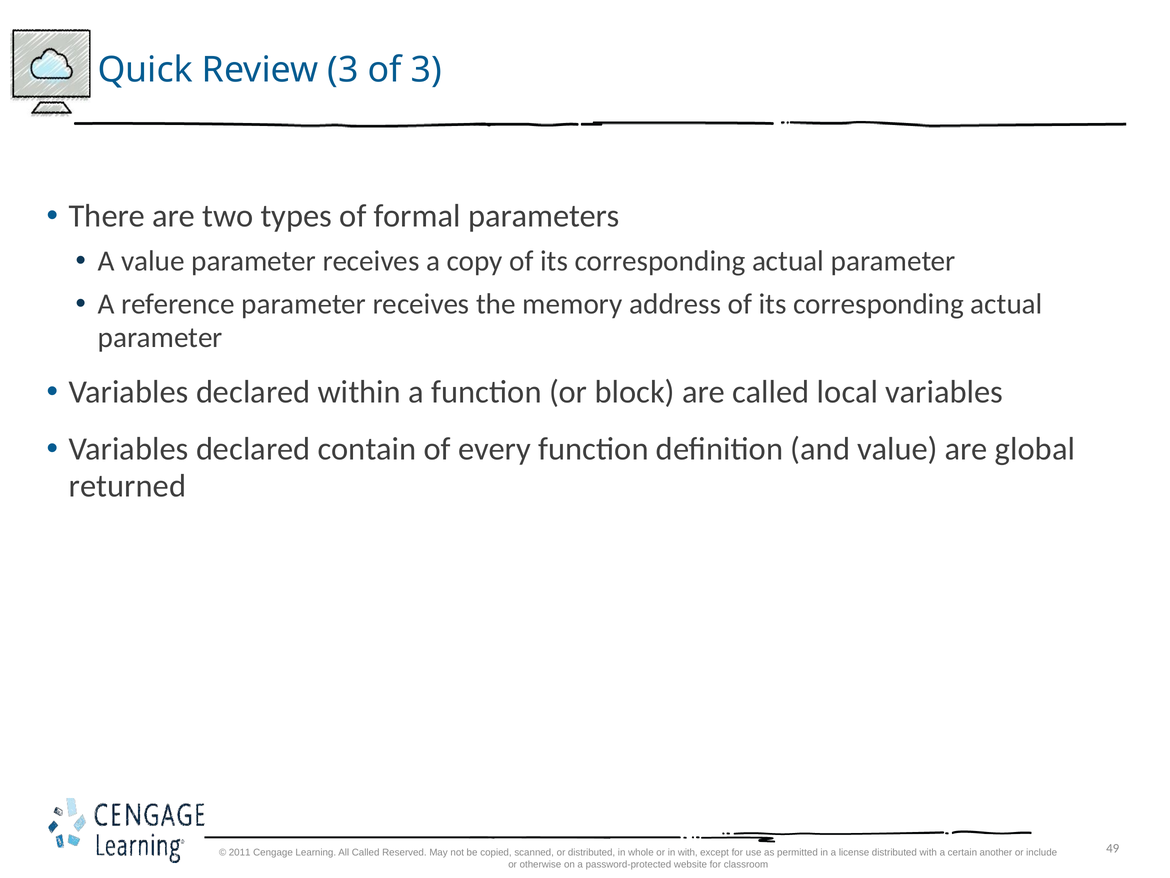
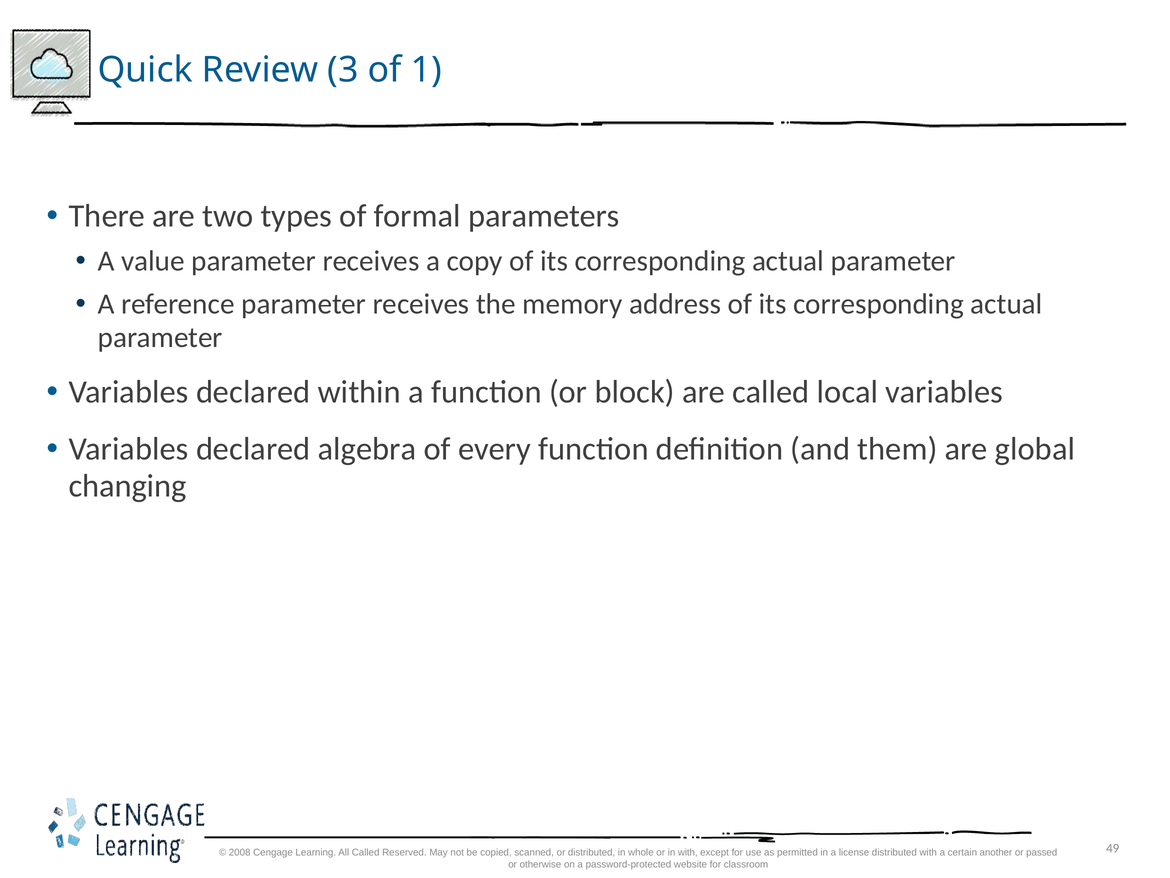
of 3: 3 -> 1 (427, 70)
contain: contain -> algebra (367, 449)
and value: value -> them (897, 449)
returned: returned -> changing (127, 486)
2011: 2011 -> 2008 (240, 852)
include: include -> passed (1042, 852)
